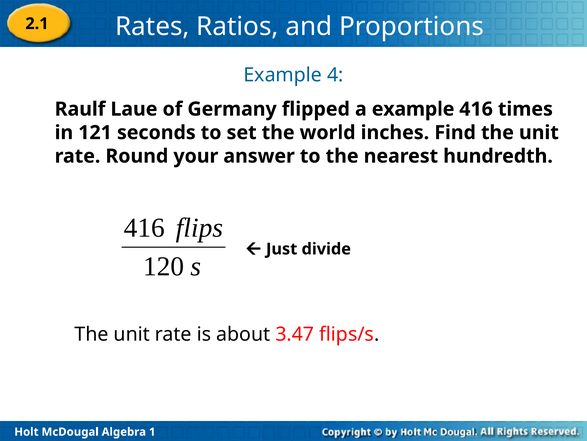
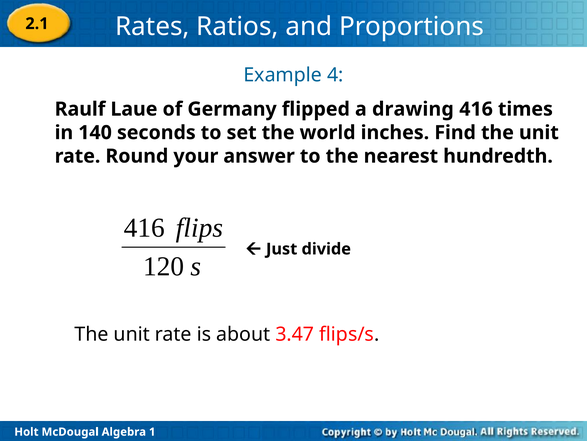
a example: example -> drawing (413, 109)
121: 121 -> 140 (95, 132)
